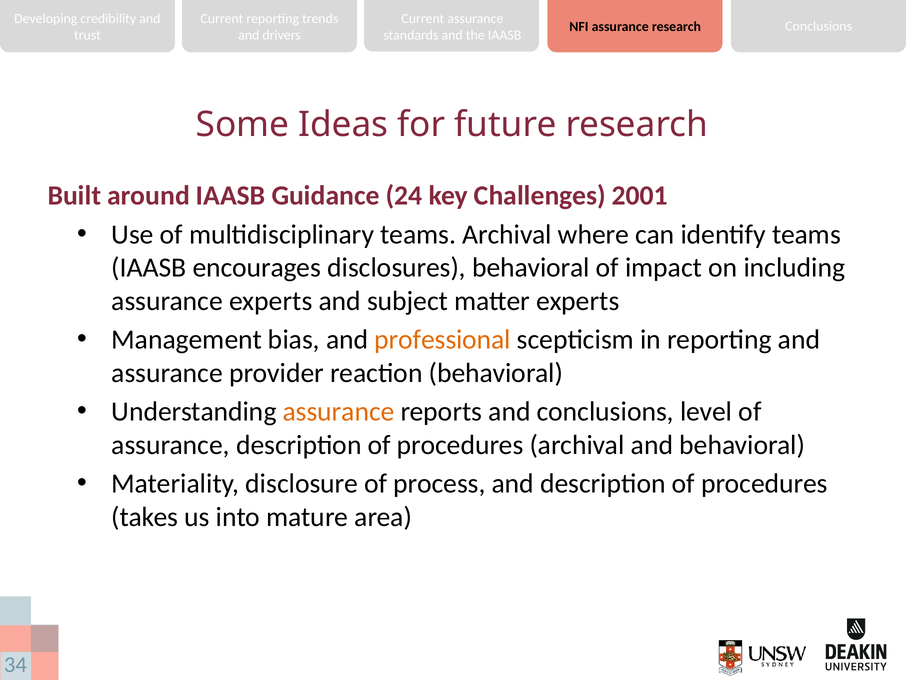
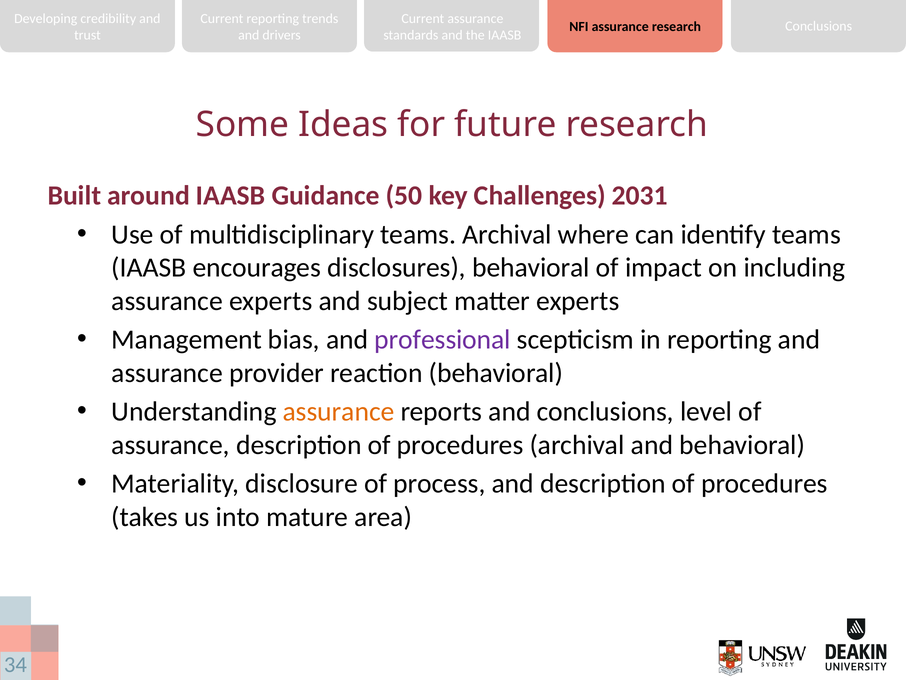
24: 24 -> 50 (404, 196)
2001: 2001 -> 2031 (640, 196)
professional colour: orange -> purple (443, 340)
